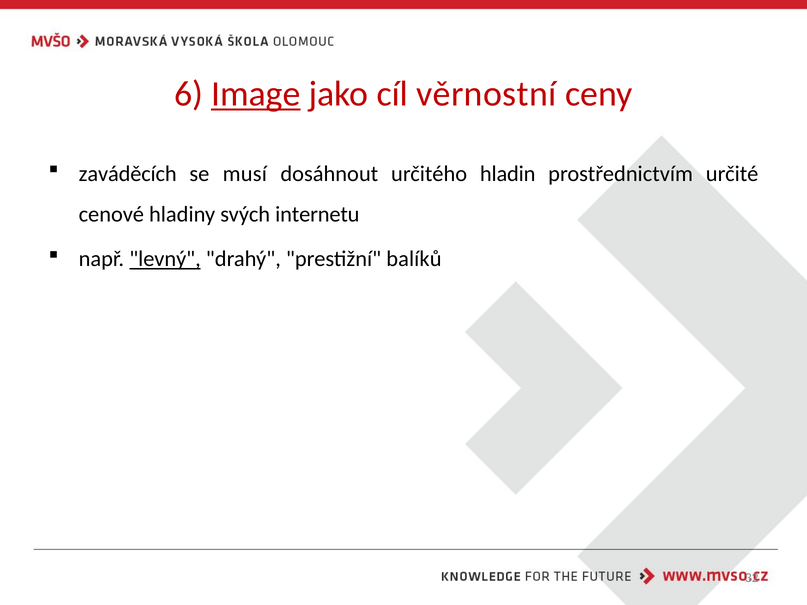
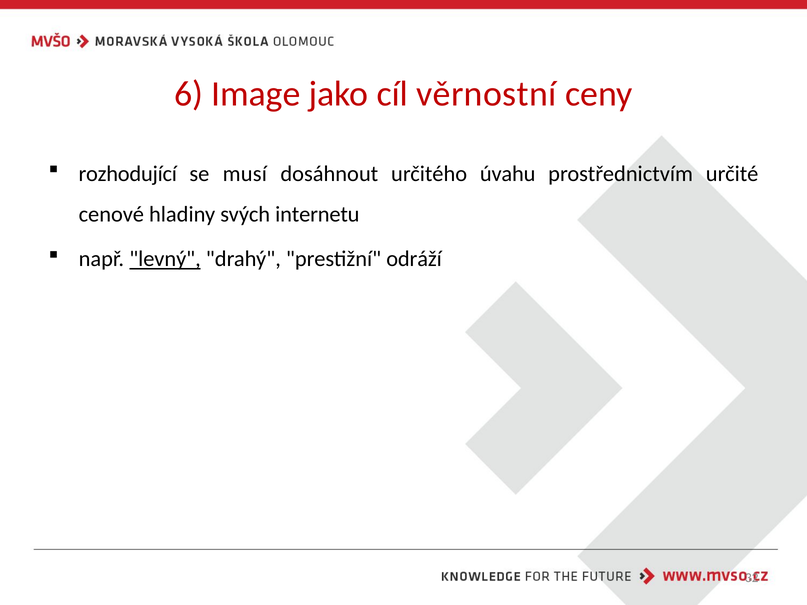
Image underline: present -> none (256, 94)
zaváděcích: zaváděcích -> rozhodující (128, 174)
hladin: hladin -> úvahu (508, 174)
balíků: balíků -> odráží (414, 259)
